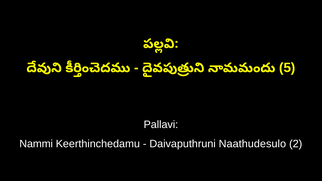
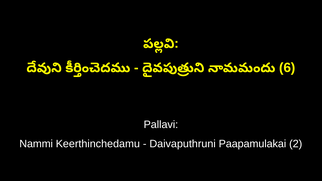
5: 5 -> 6 (287, 68)
Naathudesulo: Naathudesulo -> Paapamulakai (252, 144)
